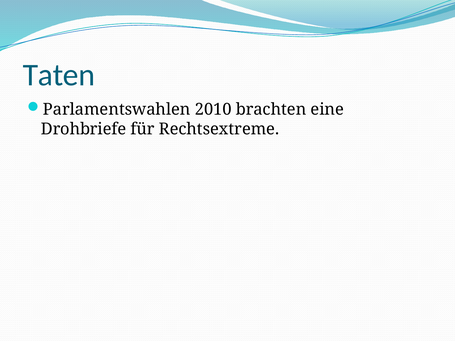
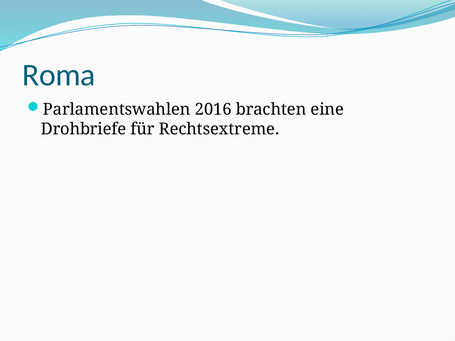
Taten: Taten -> Roma (59, 75)
2010: 2010 -> 2016 (213, 110)
